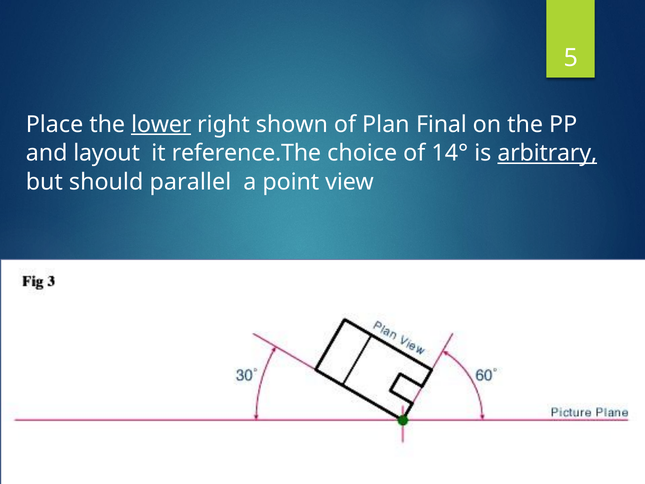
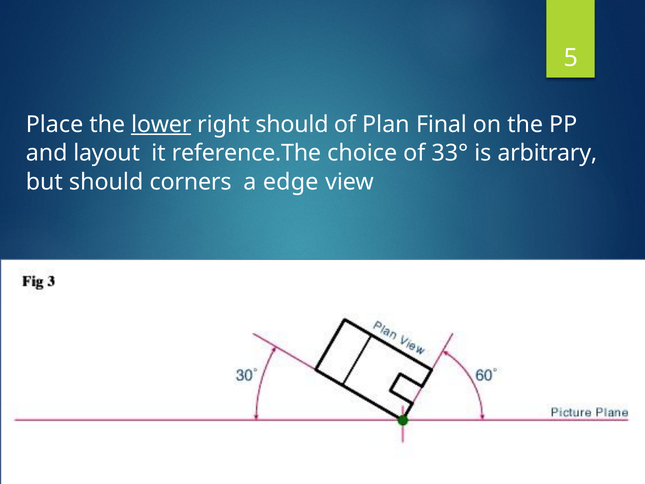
right shown: shown -> should (292, 124)
14°: 14° -> 33° (450, 153)
arbitrary underline: present -> none (547, 153)
parallel: parallel -> corners (191, 182)
point: point -> edge (291, 182)
